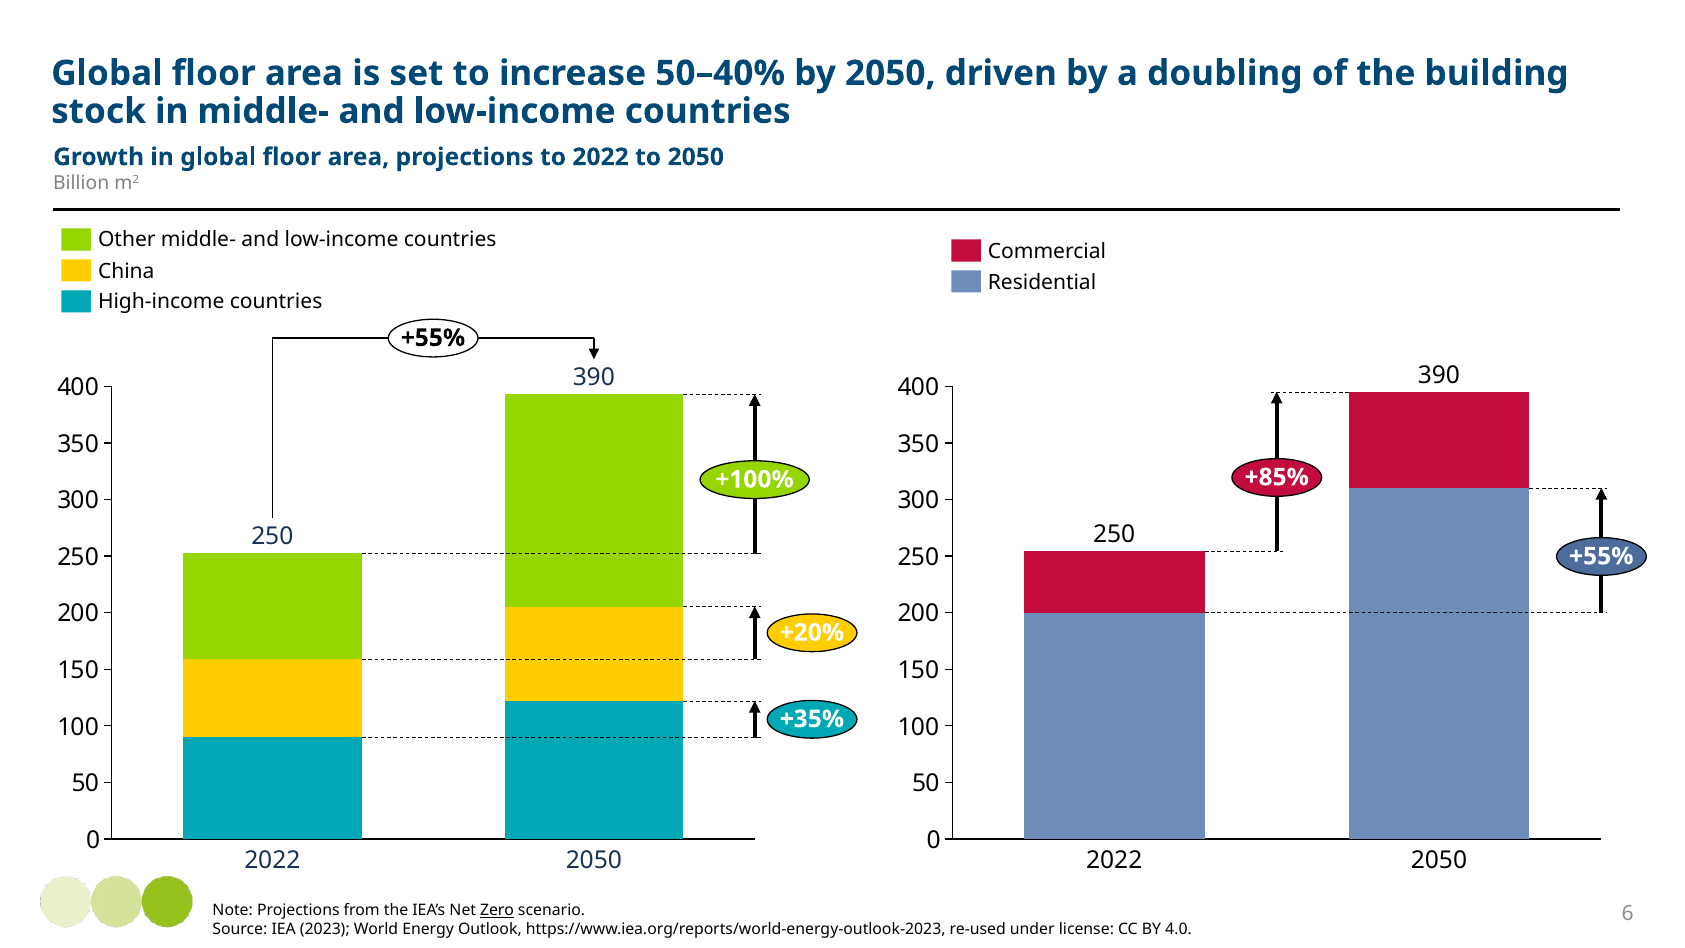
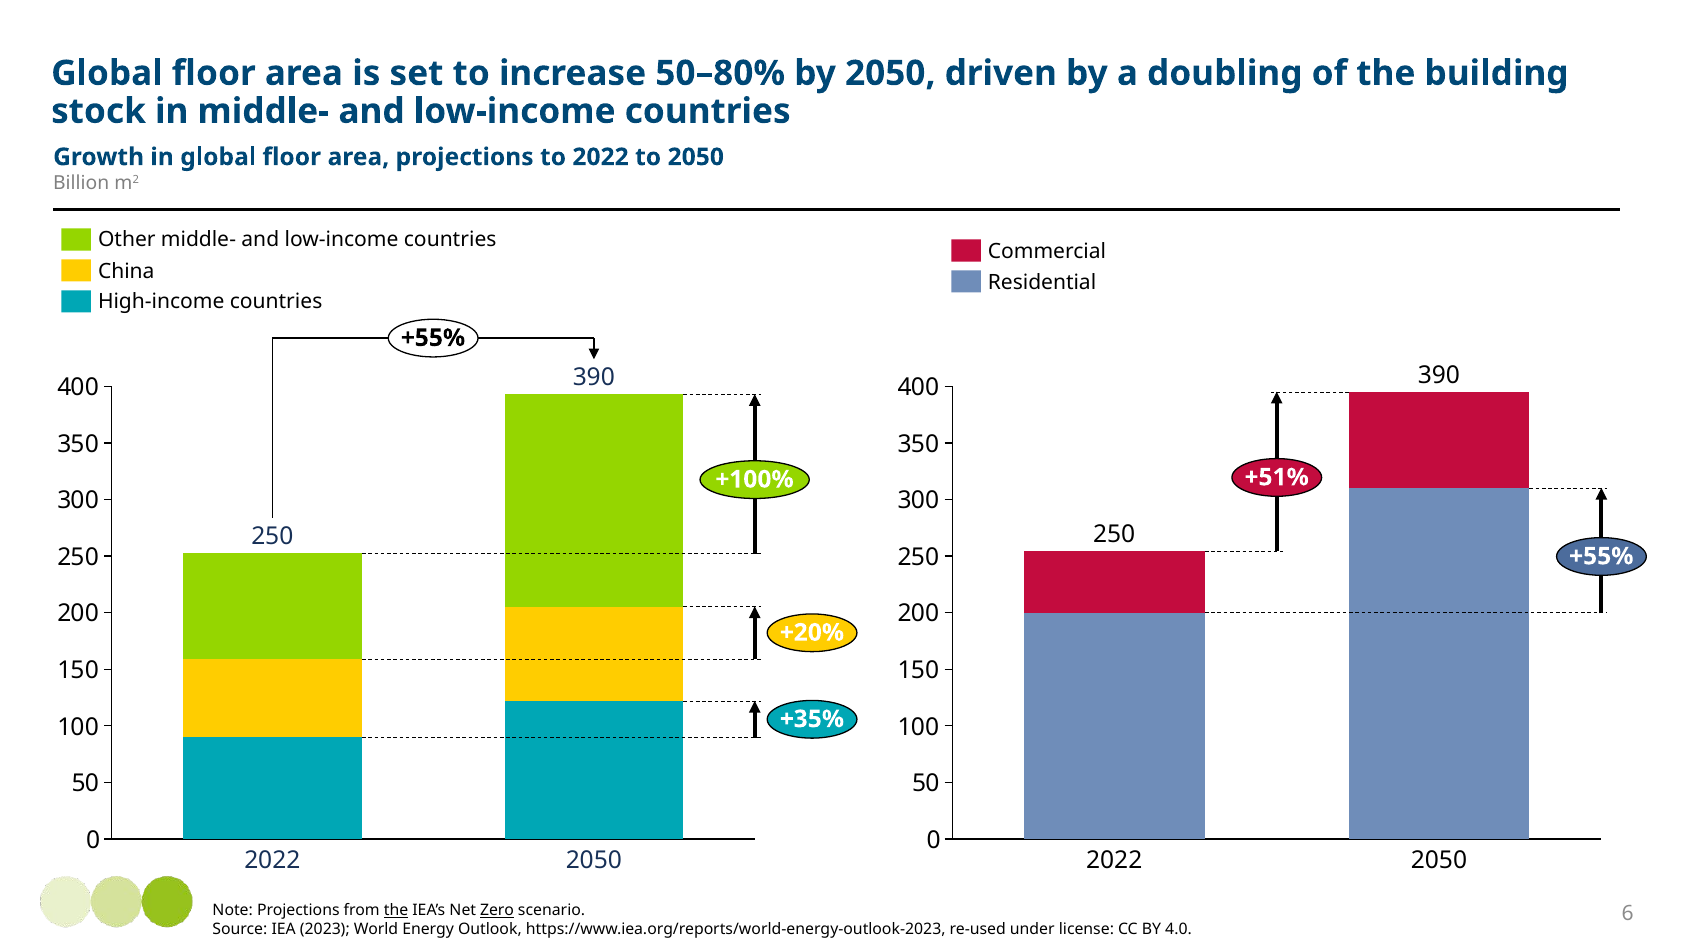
50–40%: 50–40% -> 50–80% (720, 73)
+85%: +85% -> +51% (1277, 477)
the underline: none -> present (396, 911)
